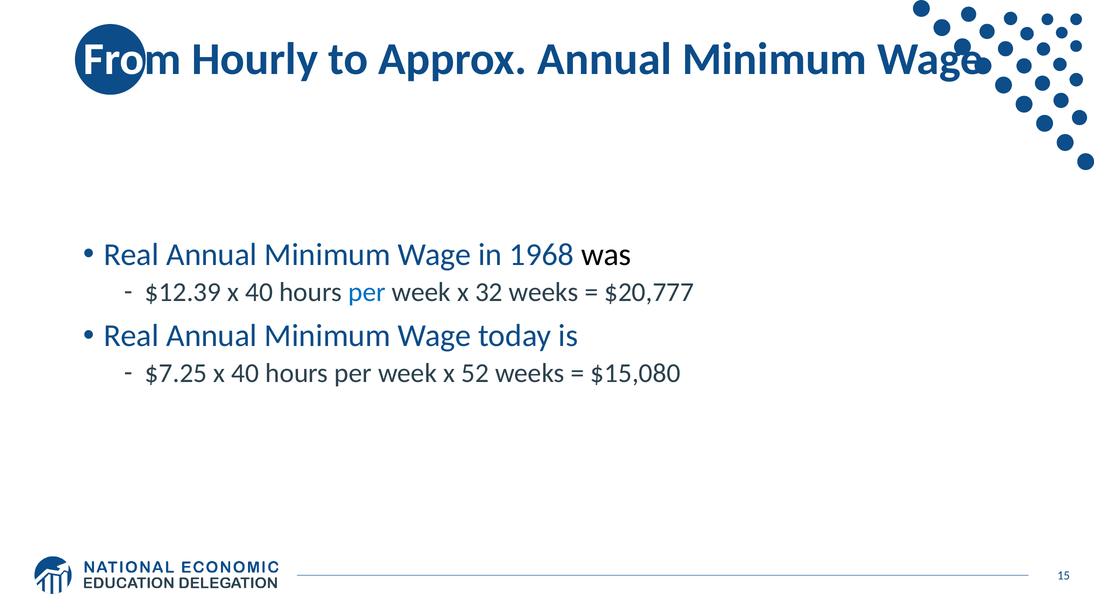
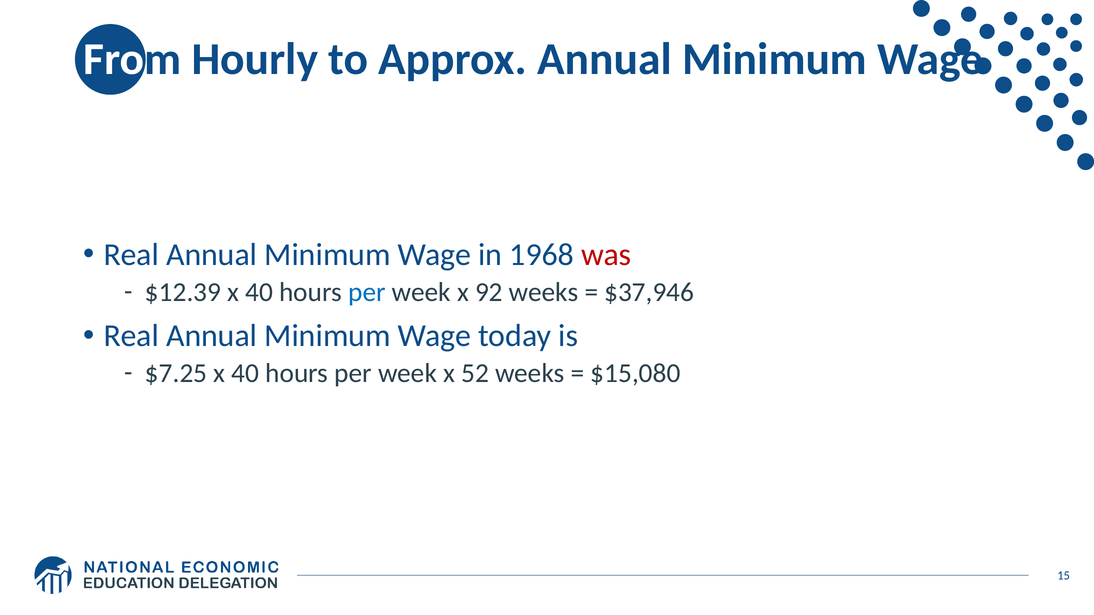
was colour: black -> red (606, 255)
32: 32 -> 92 (489, 293)
$20,777: $20,777 -> $37,946 (649, 293)
